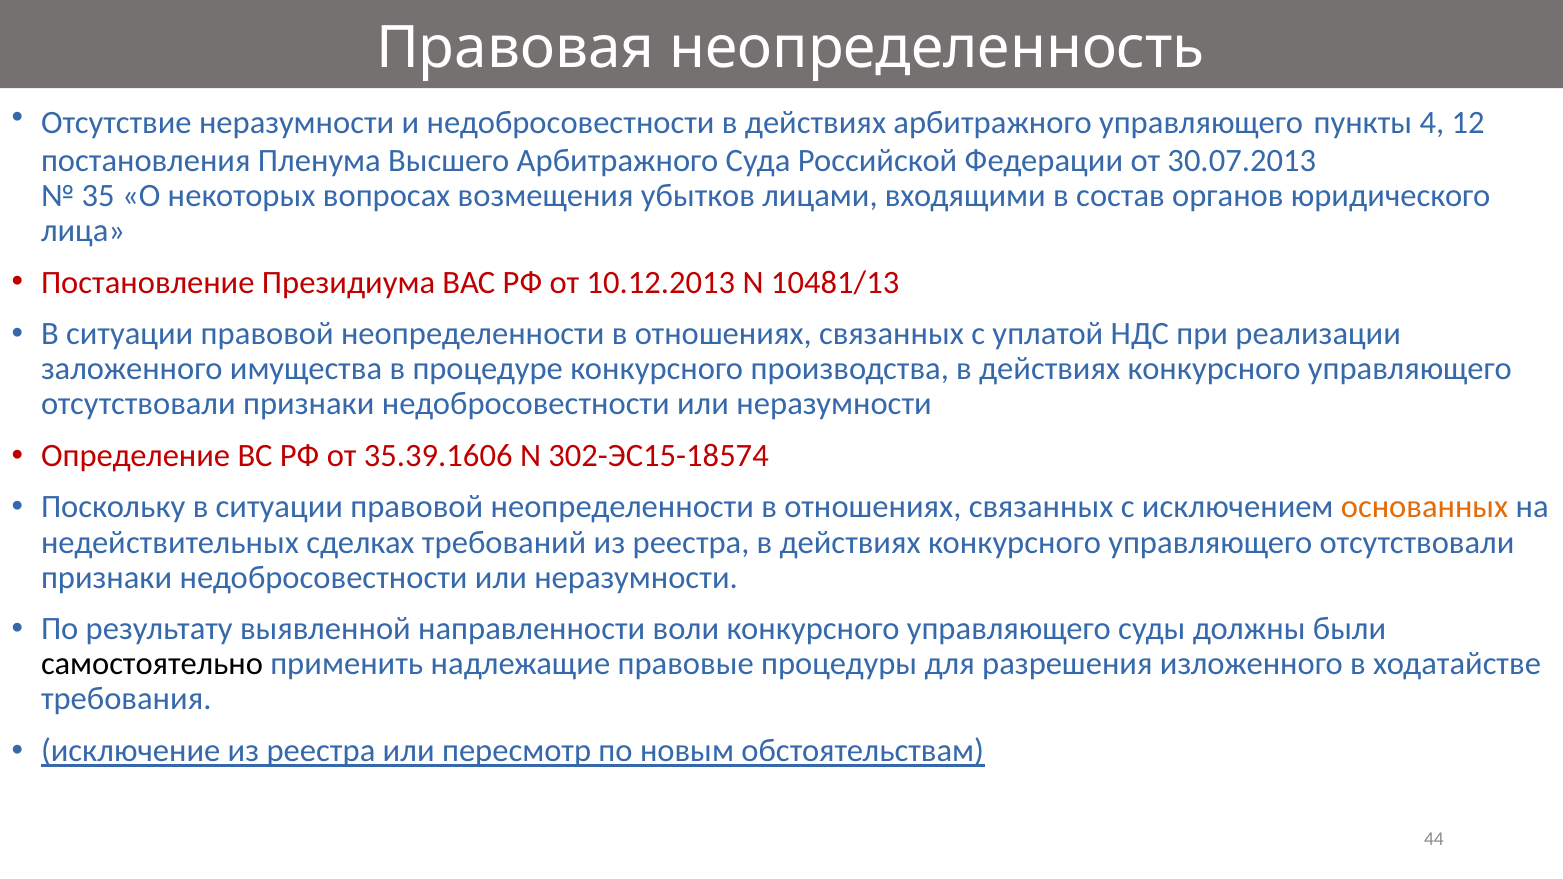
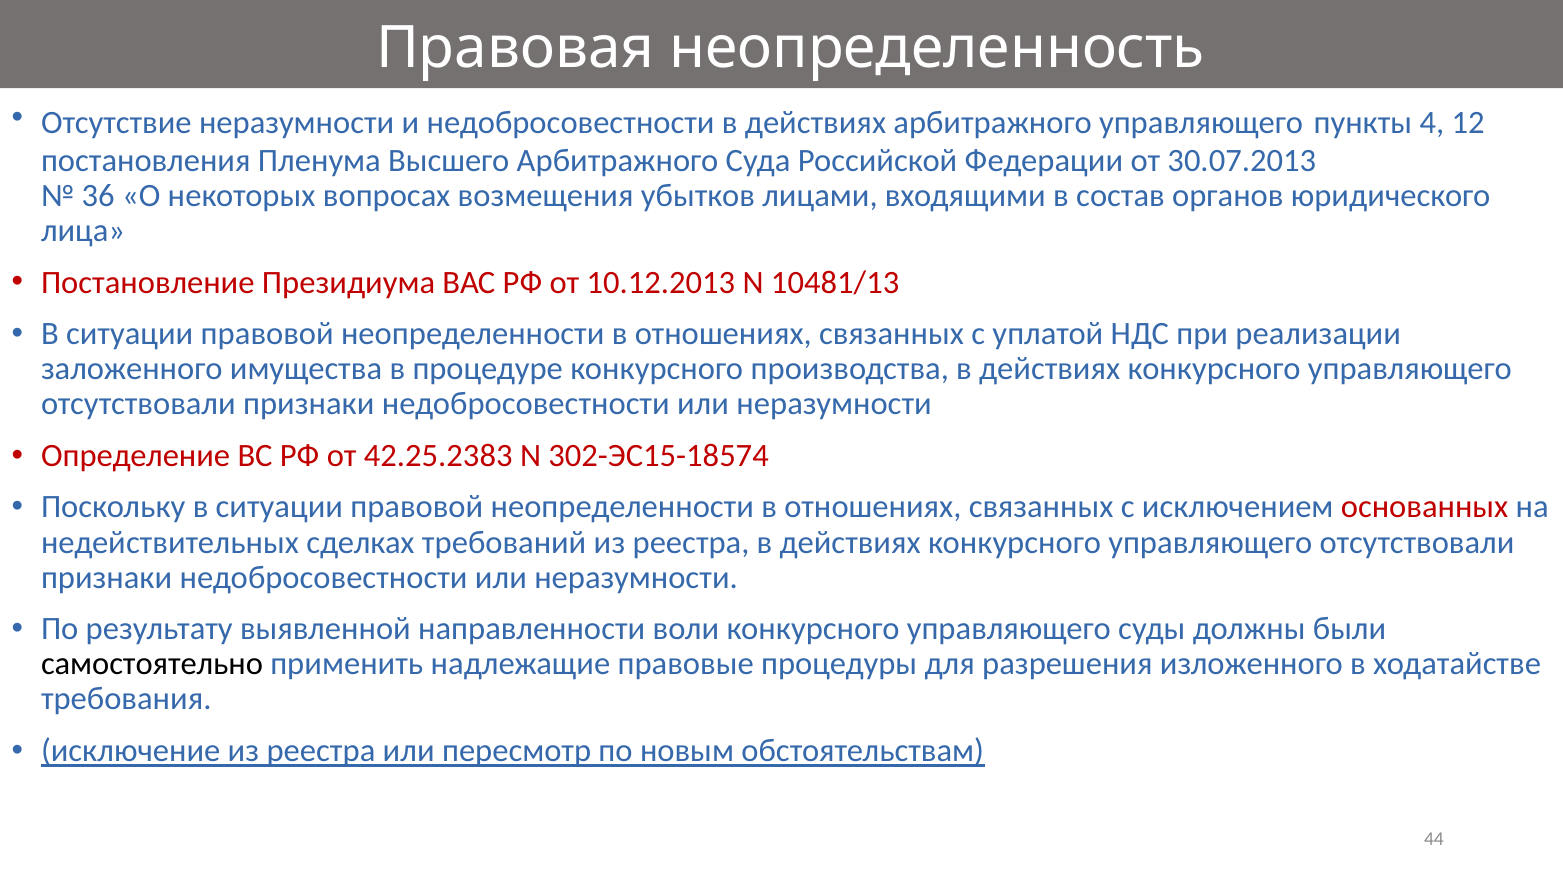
35: 35 -> 36 (98, 196)
35.39.1606: 35.39.1606 -> 42.25.2383 (438, 456)
основанных colour: orange -> red (1425, 507)
